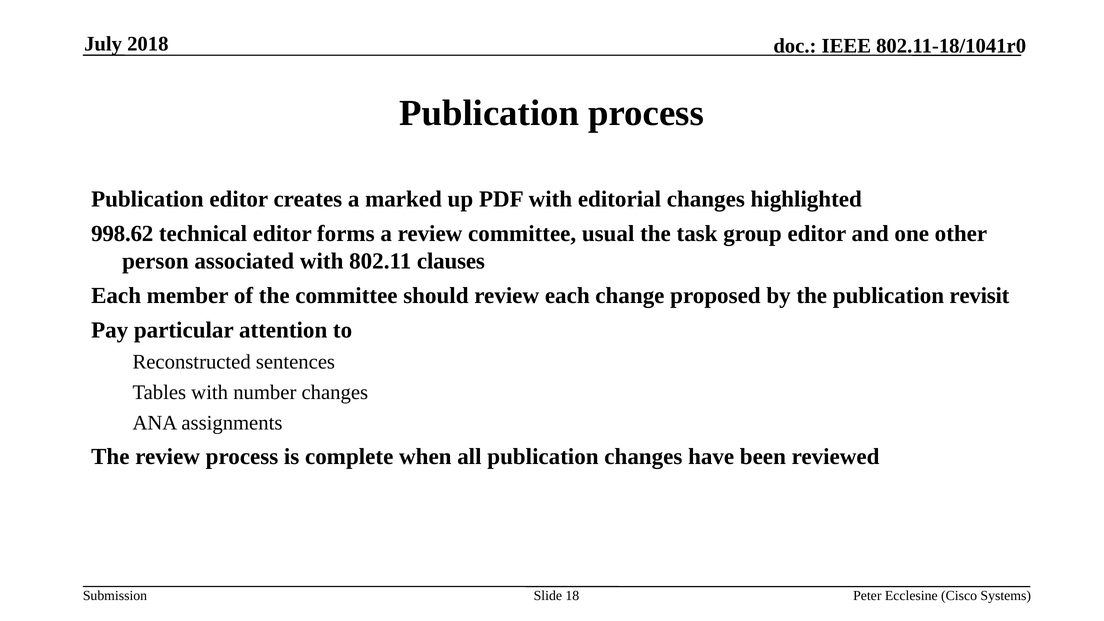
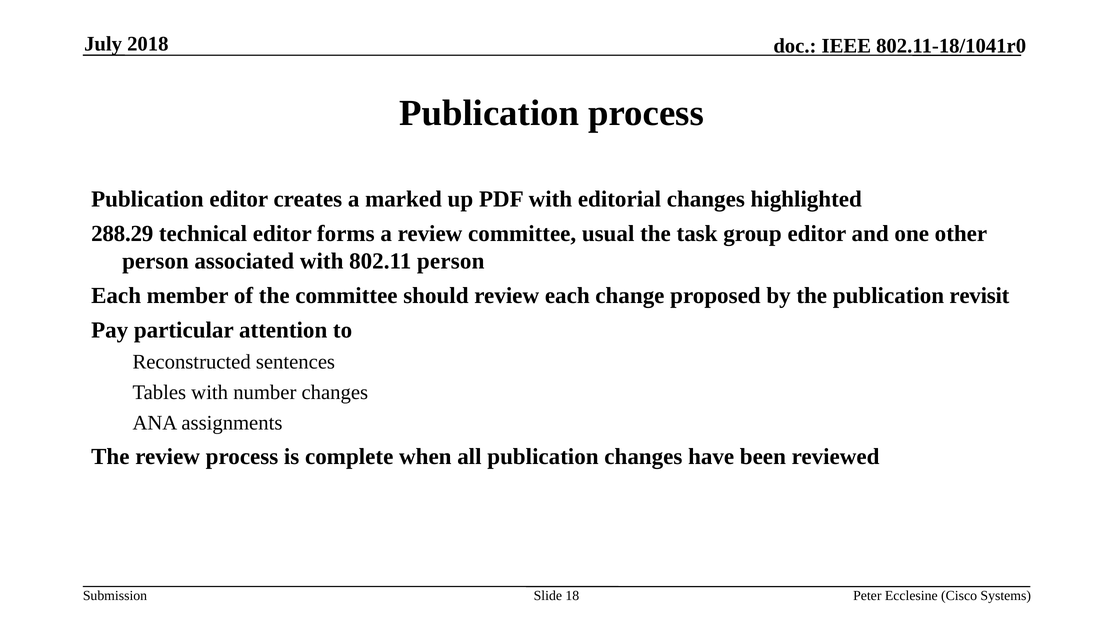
998.62: 998.62 -> 288.29 (122, 234)
802.11 clauses: clauses -> person (451, 261)
